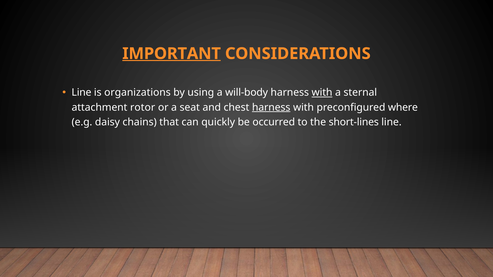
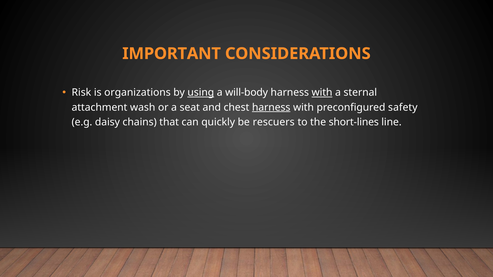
IMPORTANT underline: present -> none (172, 54)
Line: Line -> Risk (81, 93)
using underline: none -> present (201, 93)
rotor: rotor -> wash (143, 107)
where: where -> safety (403, 107)
occurred: occurred -> rescuers (274, 122)
